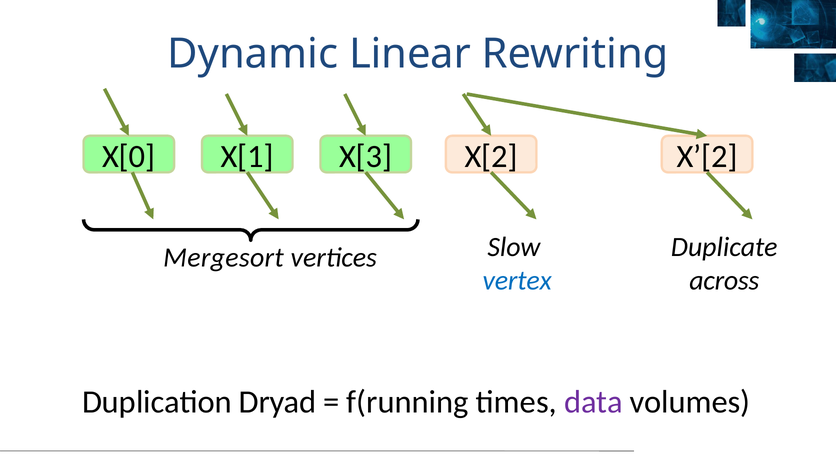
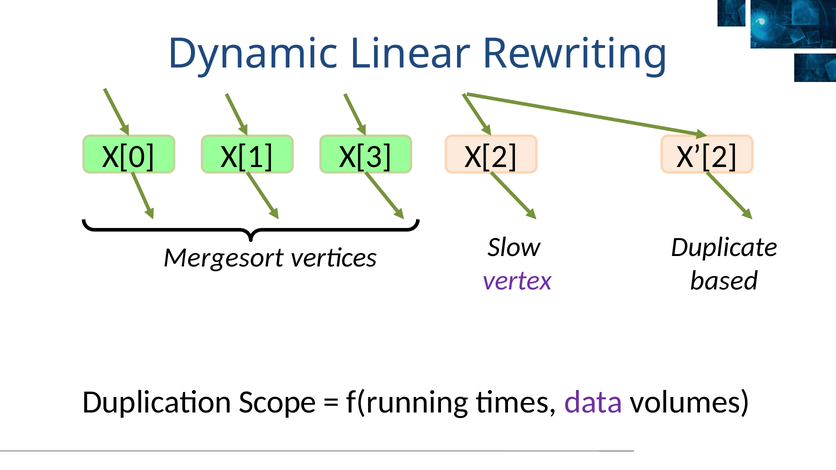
vertex colour: blue -> purple (517, 281)
across: across -> based (724, 281)
Dryad: Dryad -> Scope (278, 402)
